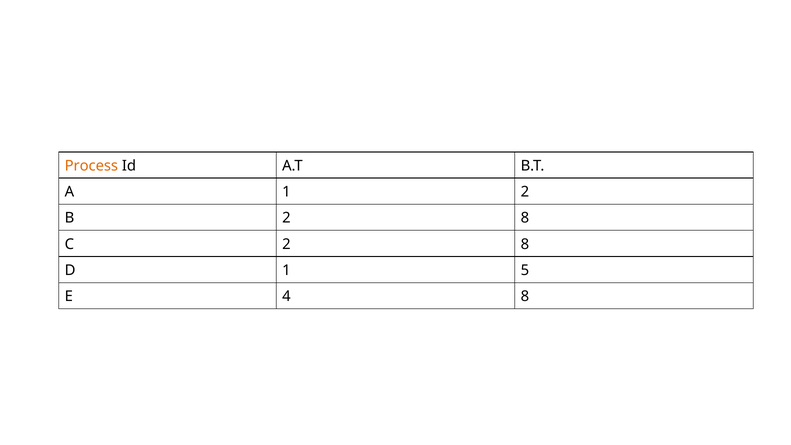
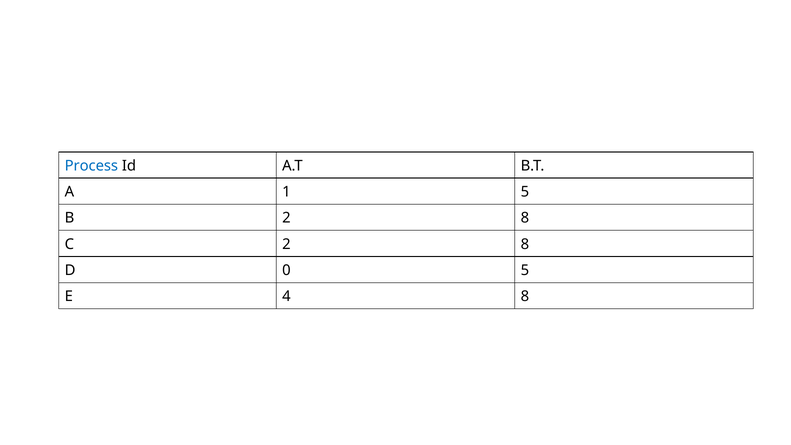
Process colour: orange -> blue (91, 166)
1 2: 2 -> 5 (525, 192)
D 1: 1 -> 0 (286, 270)
